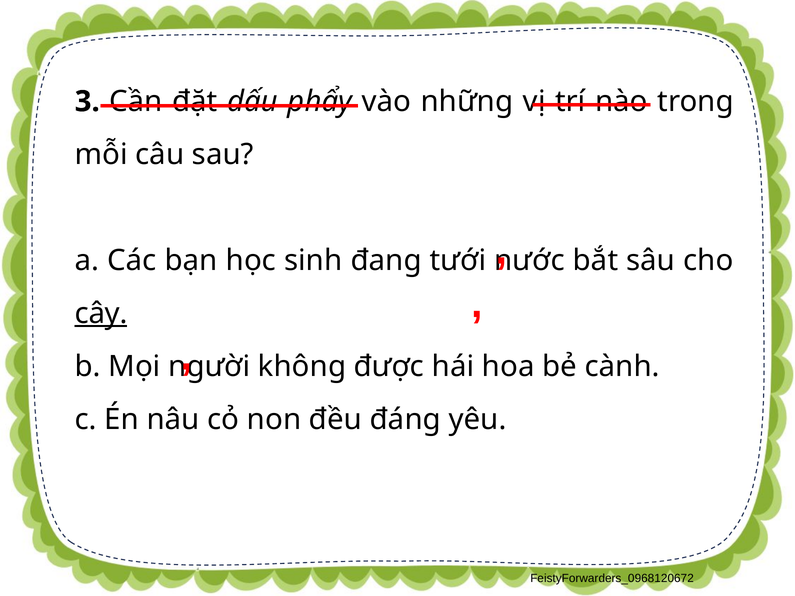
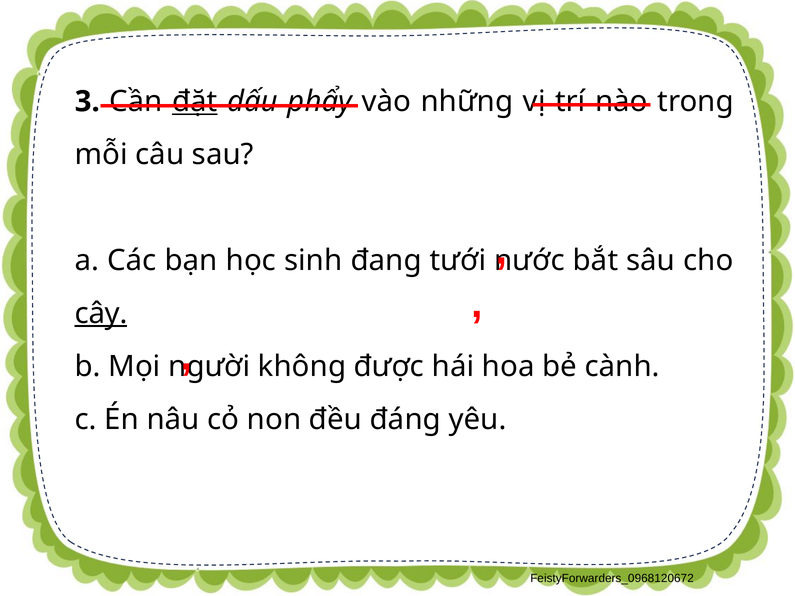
đặt underline: none -> present (195, 102)
